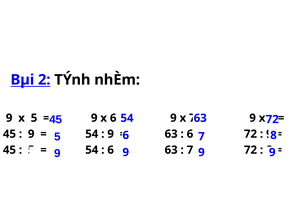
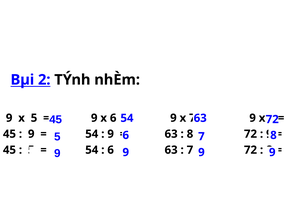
6: 6 -> 8 (190, 134)
